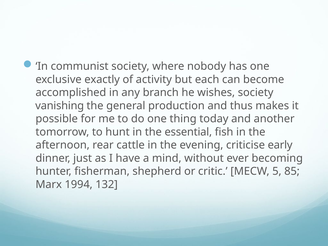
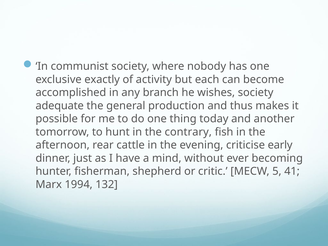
vanishing: vanishing -> adequate (60, 106)
essential: essential -> contrary (188, 132)
85: 85 -> 41 (292, 171)
